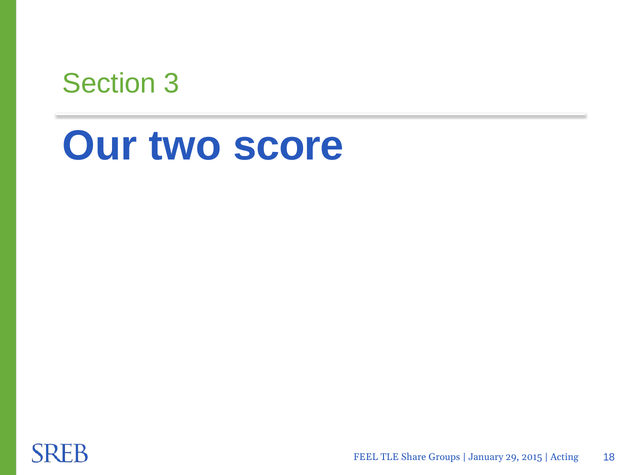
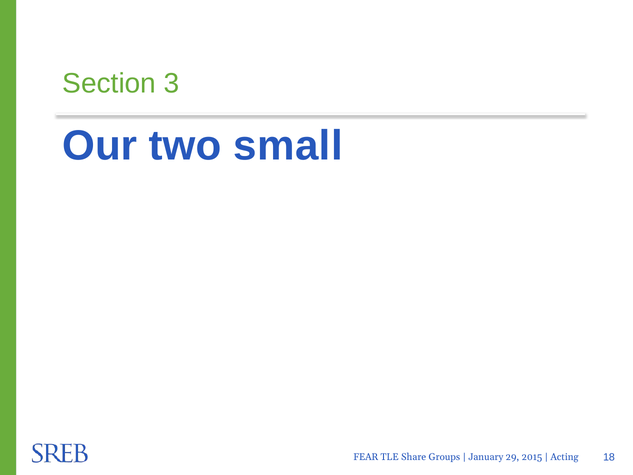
score: score -> small (288, 146)
FEEL: FEEL -> FEAR (366, 457)
